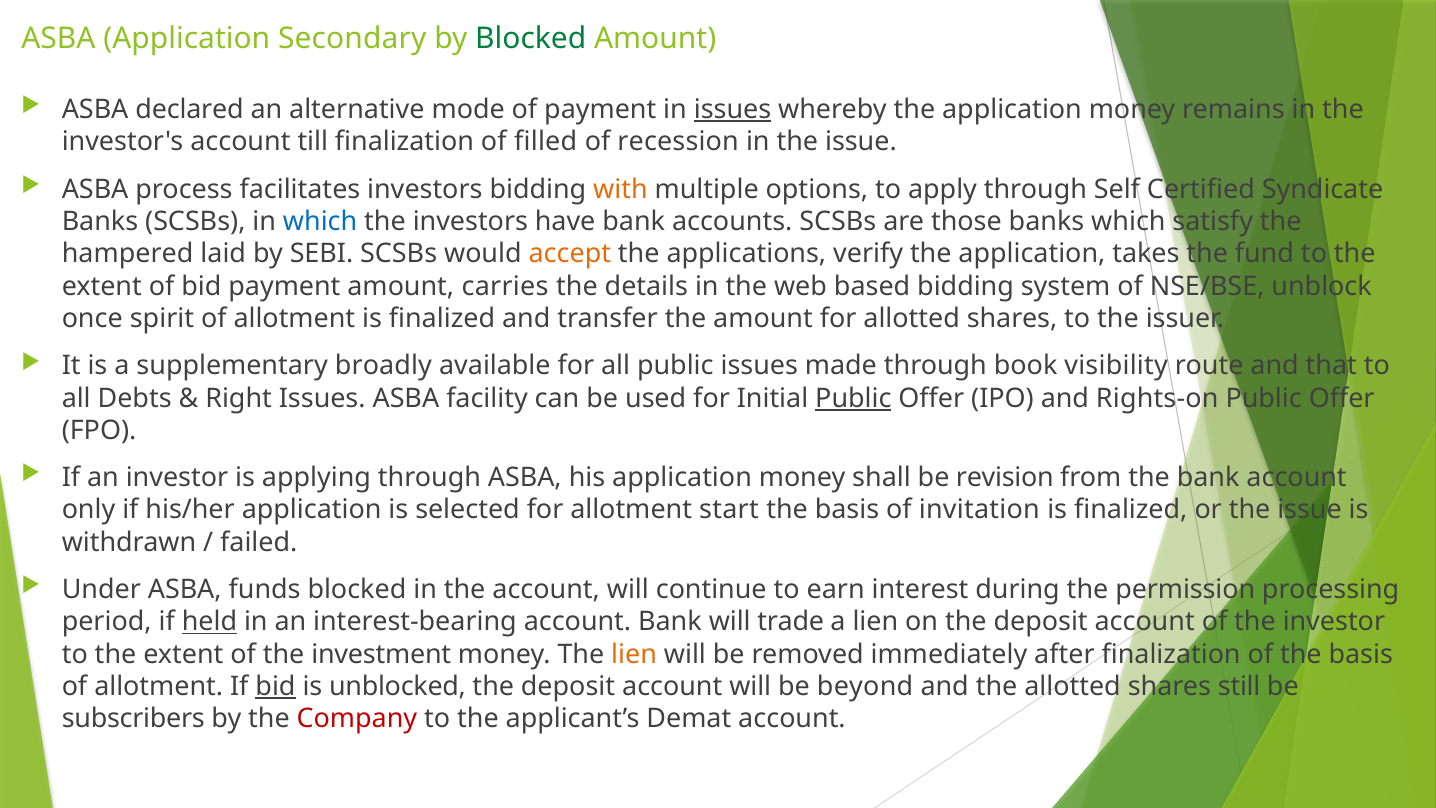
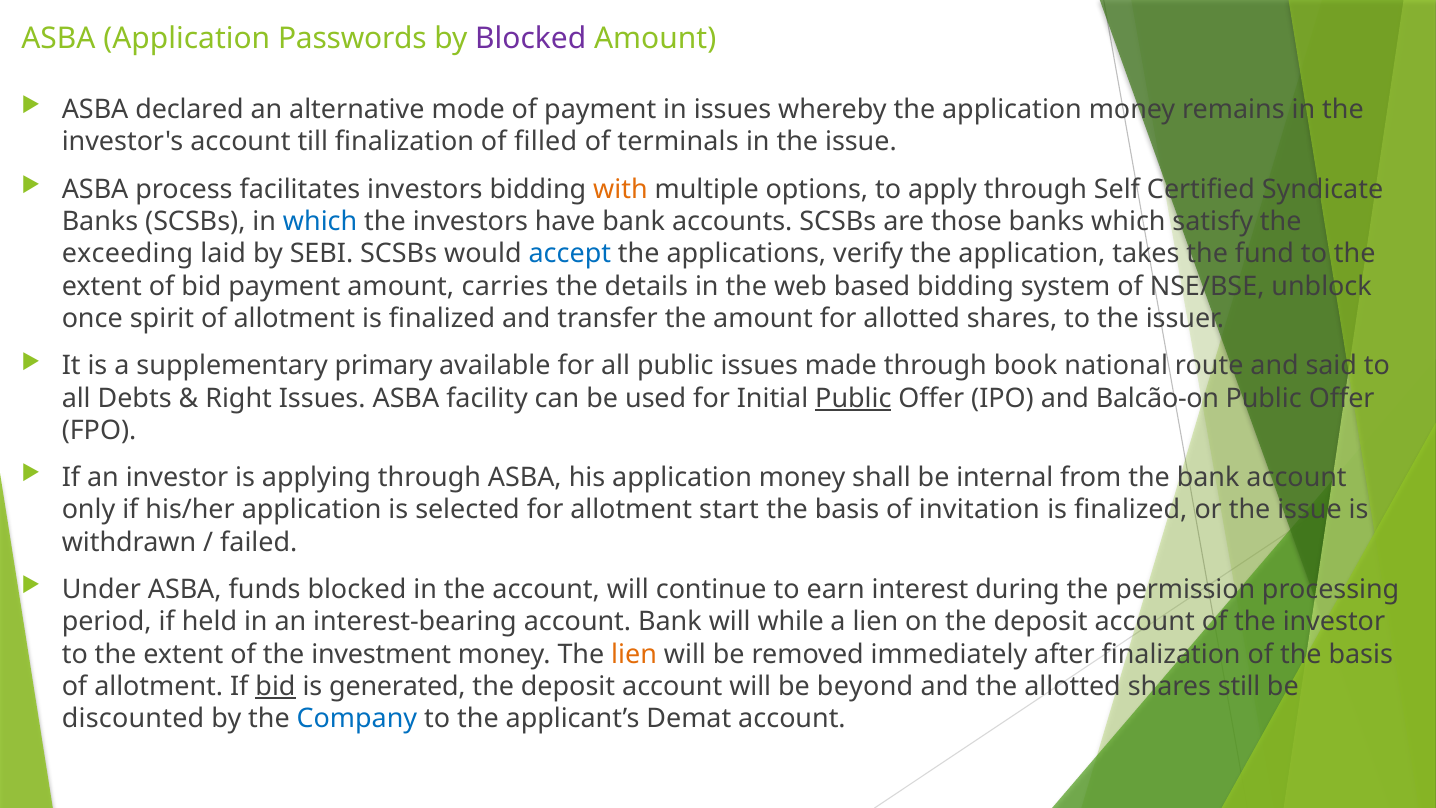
Secondary: Secondary -> Passwords (352, 39)
Blocked colour: green -> purple (531, 39)
issues underline: present -> none (733, 110)
recession: recession -> terminals (678, 142)
hampered: hampered -> exceeding (128, 254)
accept colour: orange -> blue (570, 254)
broadly: broadly -> primary (384, 366)
visibility: visibility -> national (1116, 366)
that: that -> said (1331, 366)
Rights-on: Rights-on -> Balcão-on (1157, 398)
revision: revision -> internal (1005, 478)
held underline: present -> none (209, 622)
trade: trade -> while (791, 622)
unblocked: unblocked -> generated (397, 686)
subscribers: subscribers -> discounted (133, 719)
Company colour: red -> blue (357, 719)
